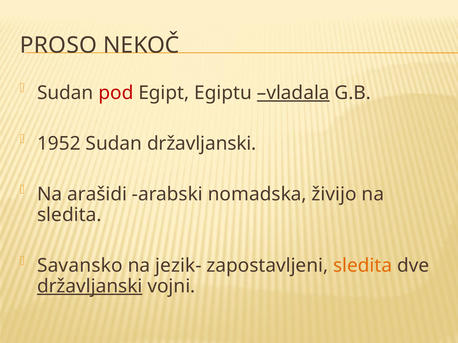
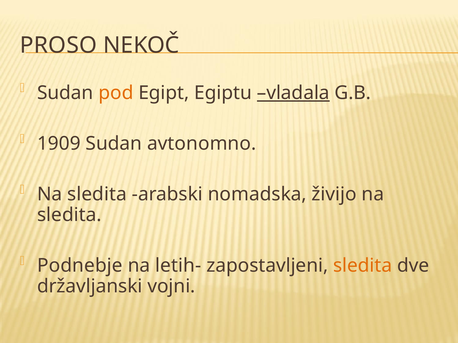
pod colour: red -> orange (116, 93)
1952: 1952 -> 1909 (59, 144)
Sudan državljanski: državljanski -> avtonomno (202, 144)
arašidi: arašidi -> sledita (97, 195)
Savansko: Savansko -> Podnebje (80, 266)
jezik-: jezik- -> letih- (178, 266)
državljanski underline: present -> none (90, 287)
